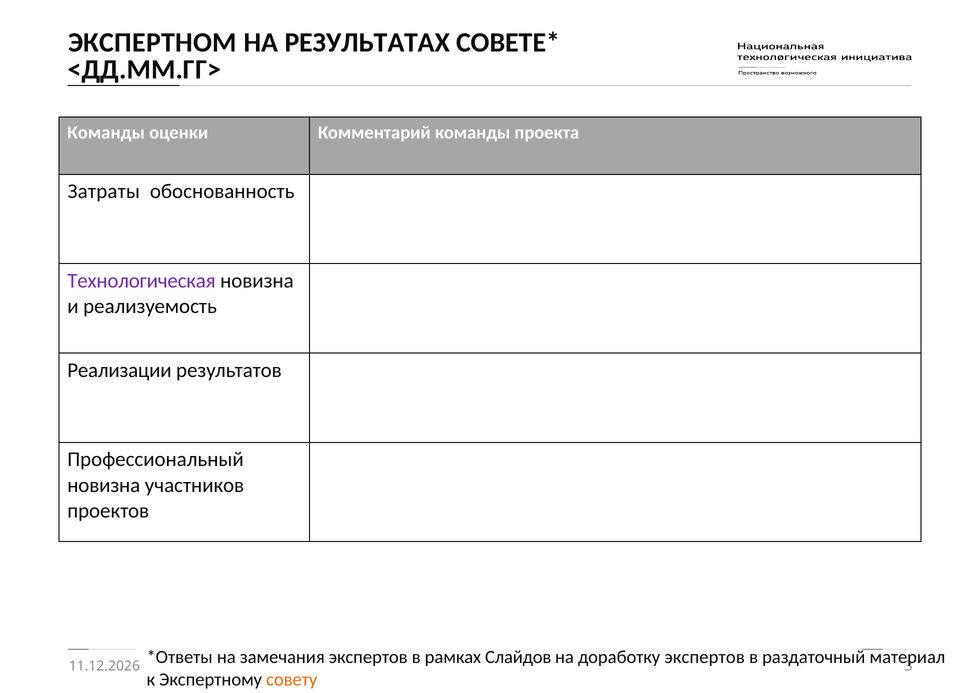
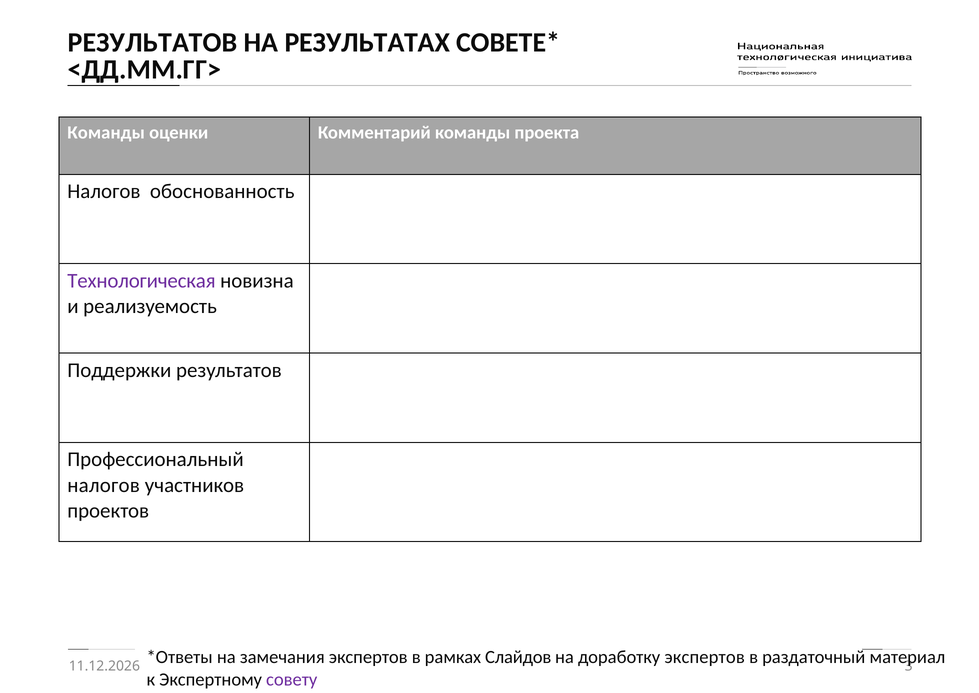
ЭКСПЕРТНОМ: ЭКСПЕРТНОМ -> РЕЗУЛЬТАТОВ (153, 42)
Затраты: Затраты -> Налогов (104, 191)
Реализации: Реализации -> Поддержки (119, 370)
новизна: новизна -> налогов (104, 485)
совету colour: orange -> purple (292, 679)
